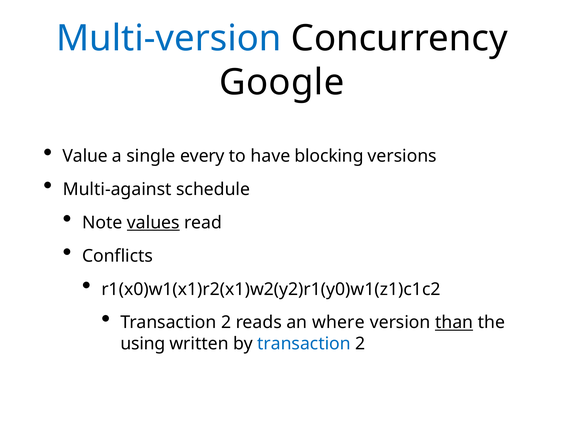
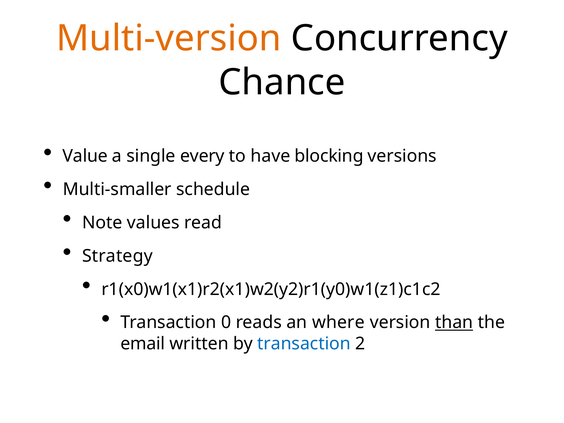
Multi-version colour: blue -> orange (169, 38)
Google: Google -> Chance (282, 82)
Multi-against: Multi-against -> Multi-smaller (117, 189)
values underline: present -> none (153, 223)
Conflicts: Conflicts -> Strategy (117, 256)
2: 2 -> 0 (226, 323)
using: using -> email (143, 344)
